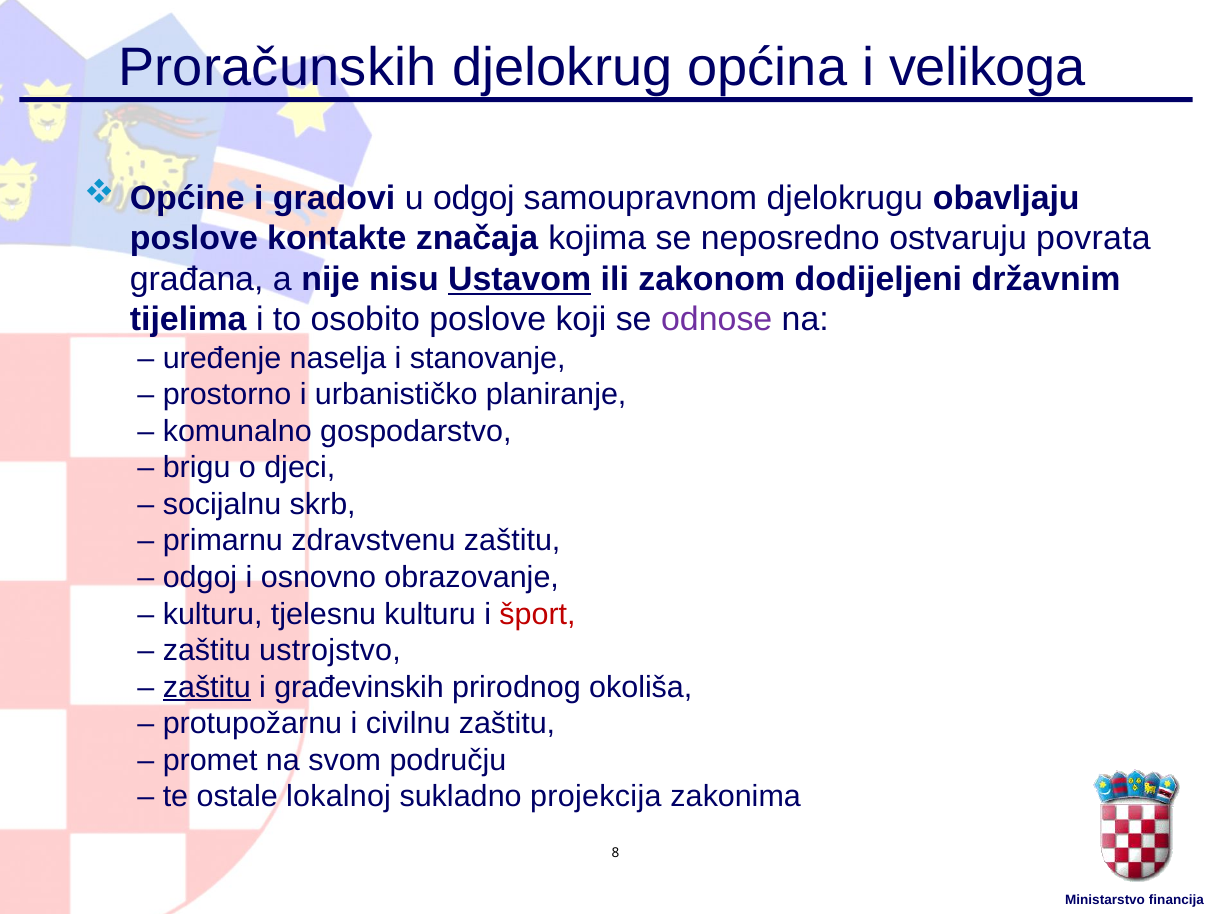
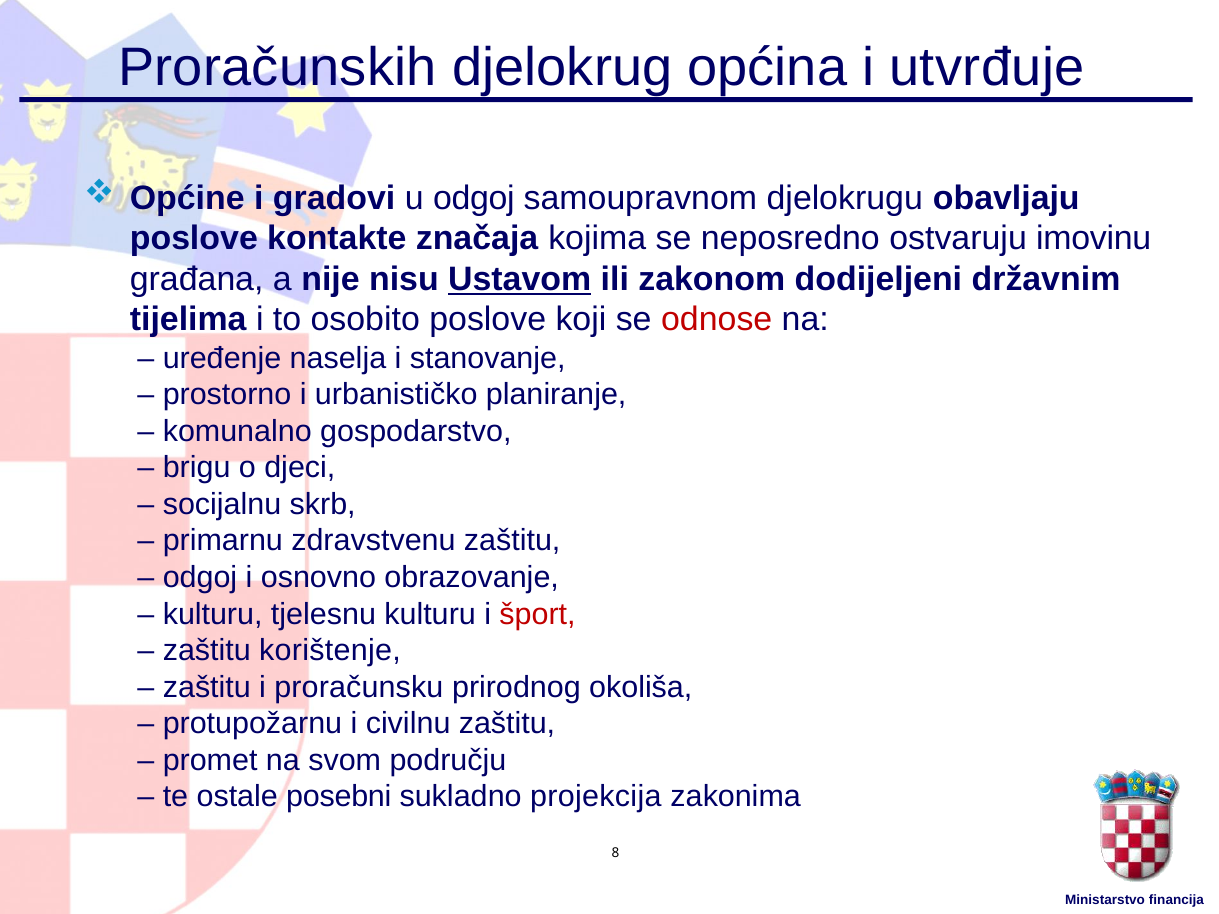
velikoga: velikoga -> utvrđuje (987, 68)
povrata: povrata -> imovinu (1094, 239)
odnose colour: purple -> red (717, 320)
ustrojstvo: ustrojstvo -> korištenje (330, 651)
zaštitu underline: present -> none (207, 687)
građevinskih: građevinskih -> proračunsku (359, 687)
lokalnoj: lokalnoj -> posebni (339, 797)
